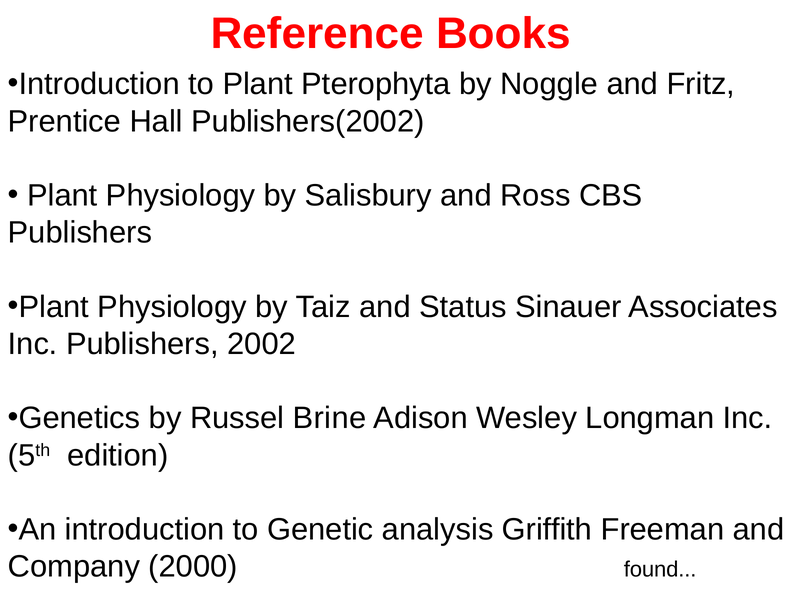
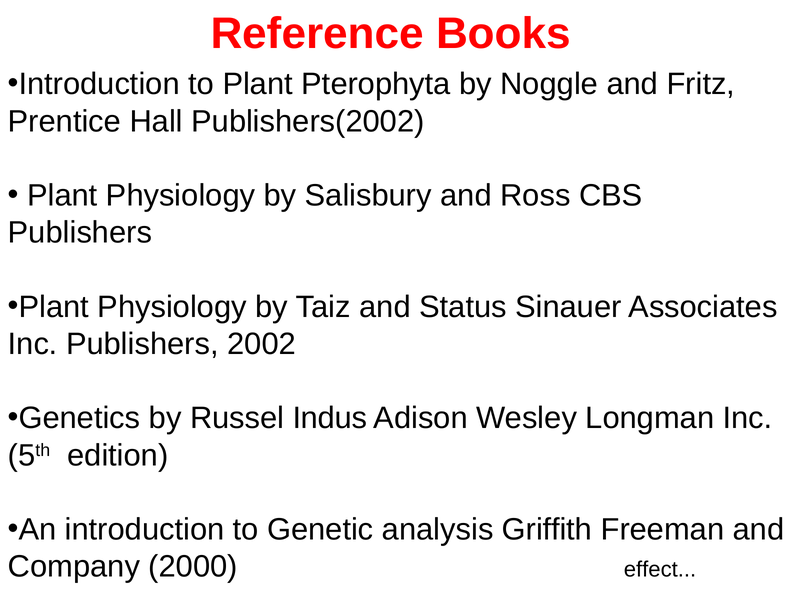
Brine: Brine -> Indus (330, 418)
found: found -> effect (660, 570)
